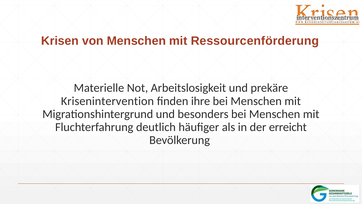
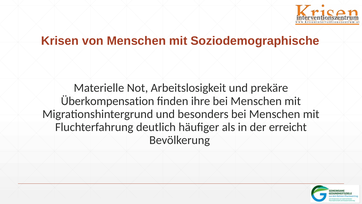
Ressourcenförderung: Ressourcenförderung -> Soziodemographische (255, 41)
Krisenintervention: Krisenintervention -> Überkompensation (108, 101)
